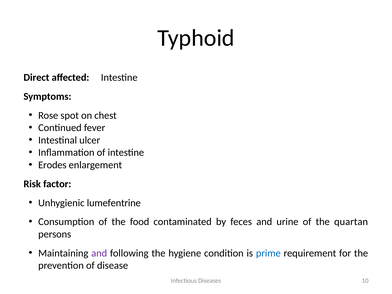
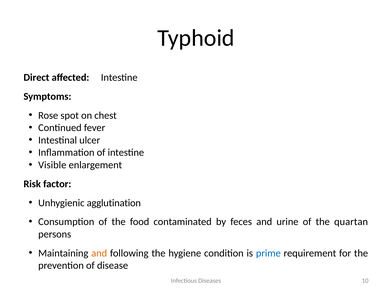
Erodes: Erodes -> Visible (52, 165)
lumefentrine: lumefentrine -> agglutination (114, 203)
and colour: purple -> orange (99, 253)
